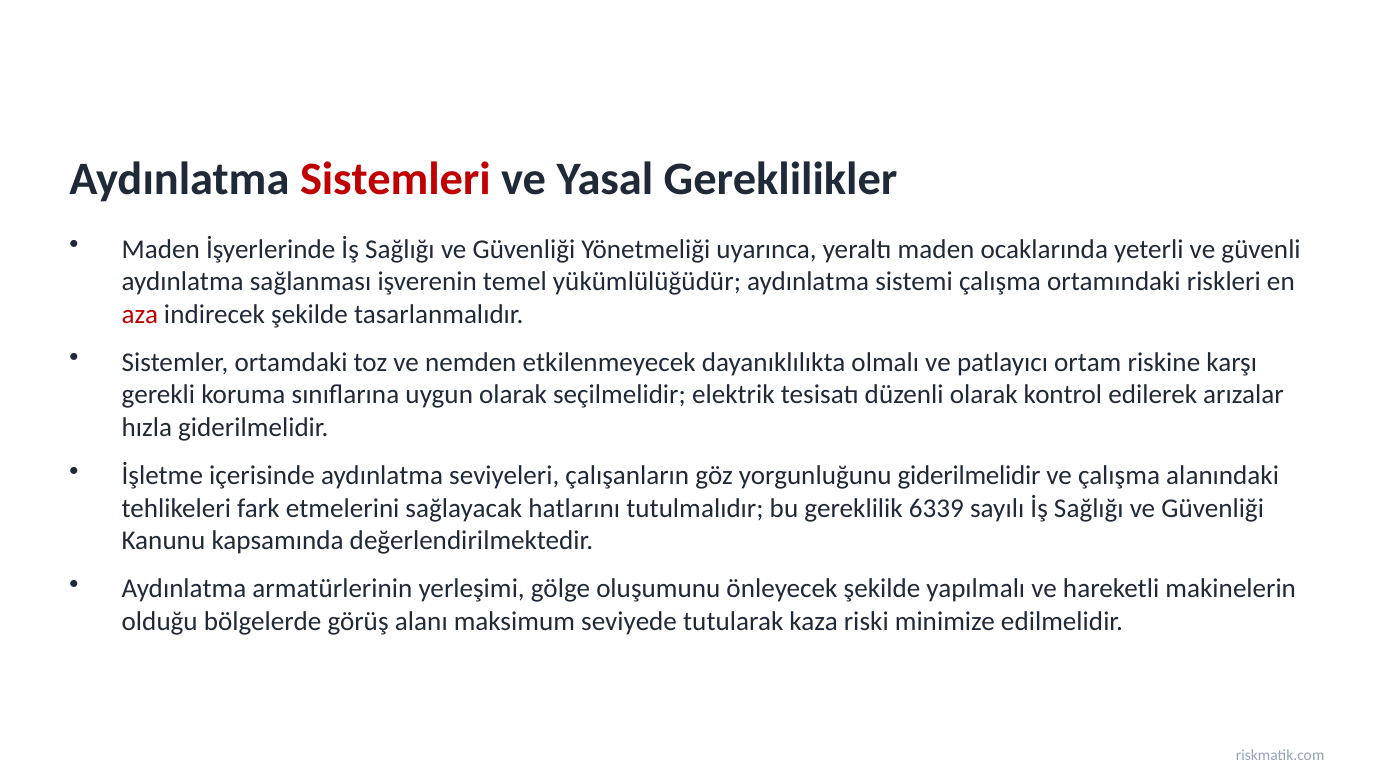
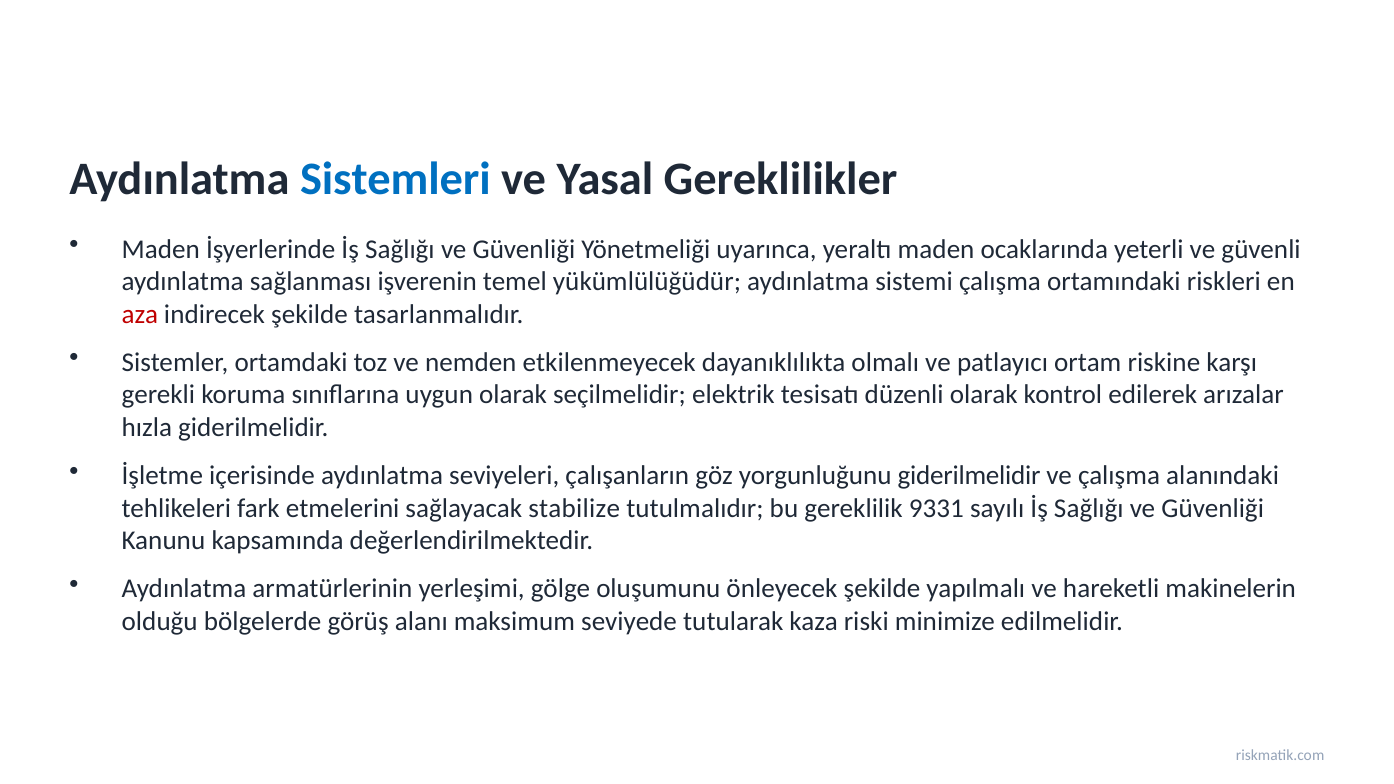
Sistemleri colour: red -> blue (395, 179)
hatlarını: hatlarını -> stabilize (574, 508)
6339: 6339 -> 9331 (936, 508)
